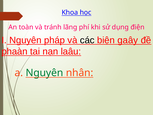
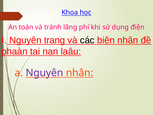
pháp: pháp -> trang (55, 40)
biện gaây: gaây -> nhân (128, 40)
Nguyên colour: green -> purple (44, 73)
